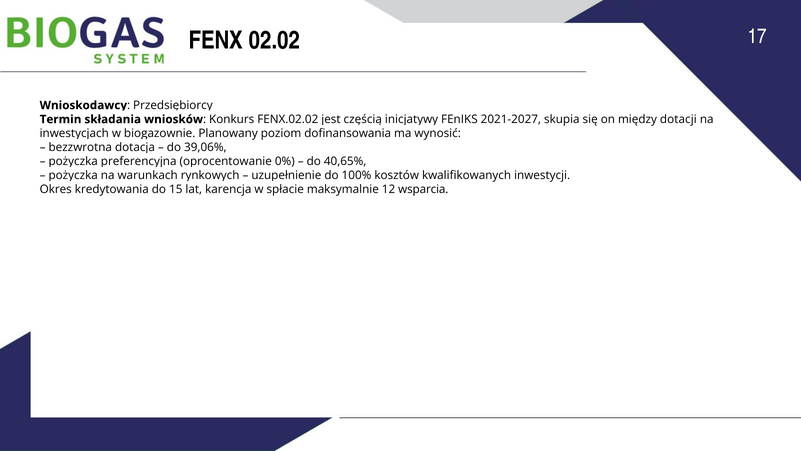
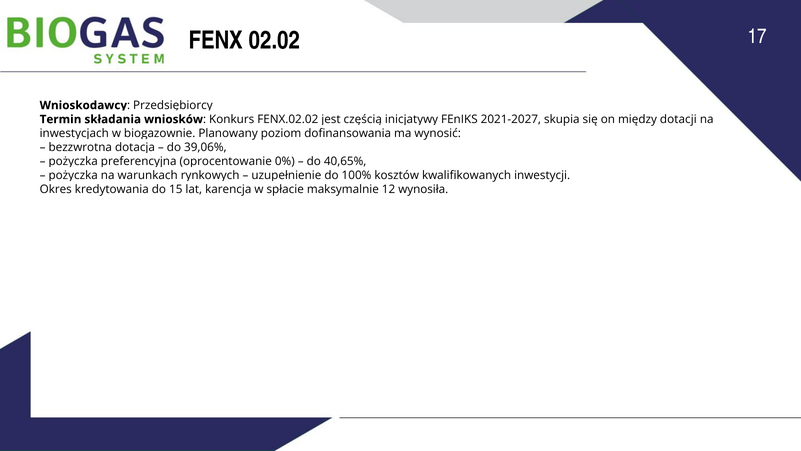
wsparcia: wsparcia -> wynosiła (423, 189)
